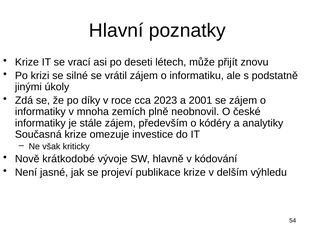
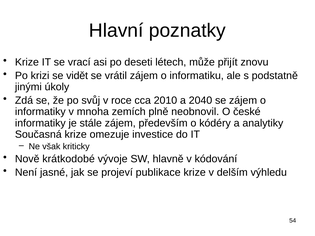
silné: silné -> vidět (77, 76)
díky: díky -> svůj (91, 101)
2023: 2023 -> 2010 (165, 101)
2001: 2001 -> 2040 (200, 101)
